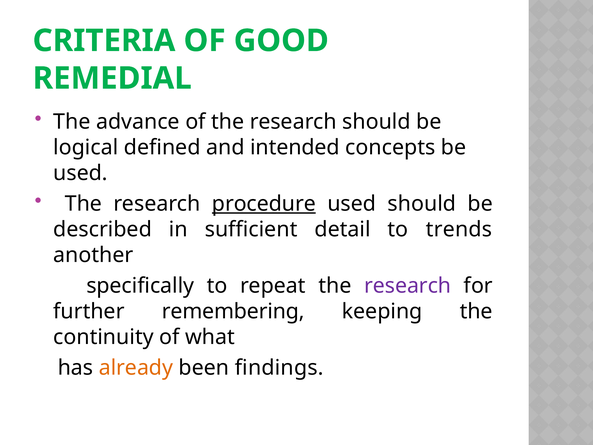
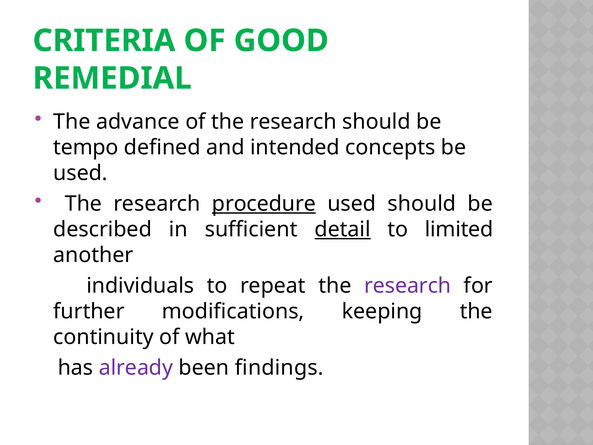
logical: logical -> tempo (86, 147)
detail underline: none -> present (343, 229)
trends: trends -> limited (459, 229)
specifically: specifically -> individuals (140, 286)
remembering: remembering -> modifications (233, 311)
already colour: orange -> purple (136, 368)
